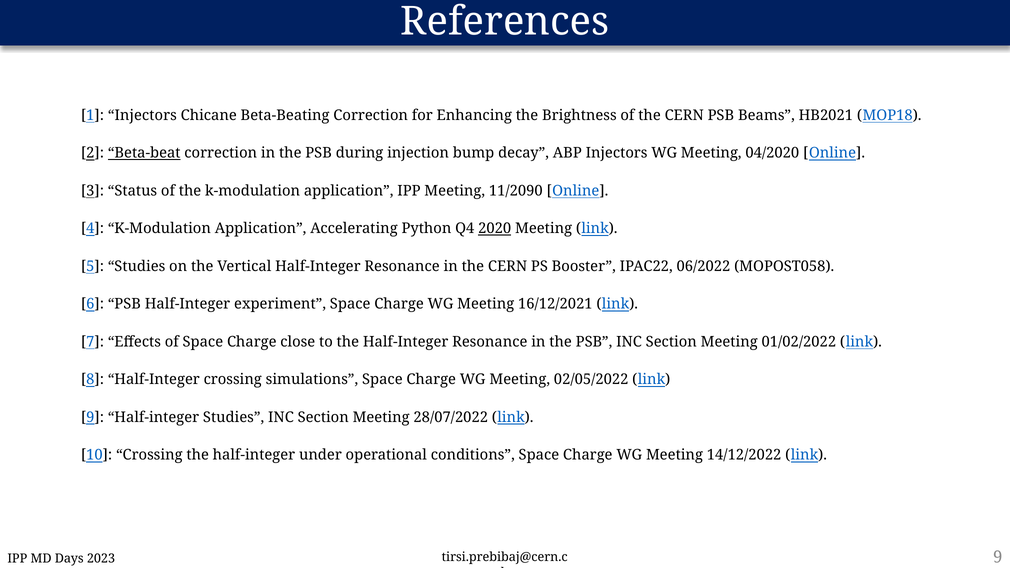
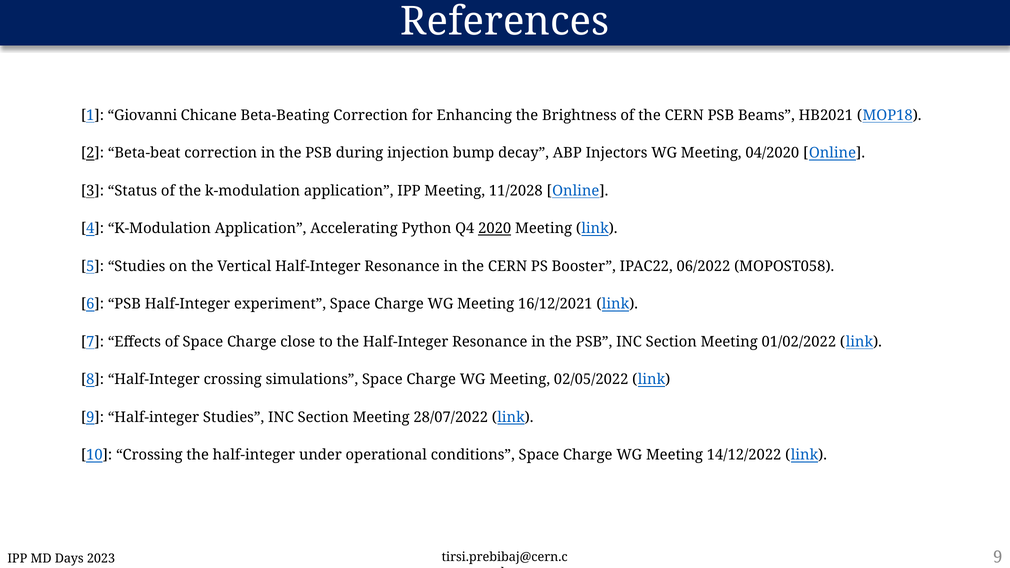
1 Injectors: Injectors -> Giovanni (142, 115)
Beta-beat underline: present -> none (144, 153)
11/2090: 11/2090 -> 11/2028 (516, 191)
